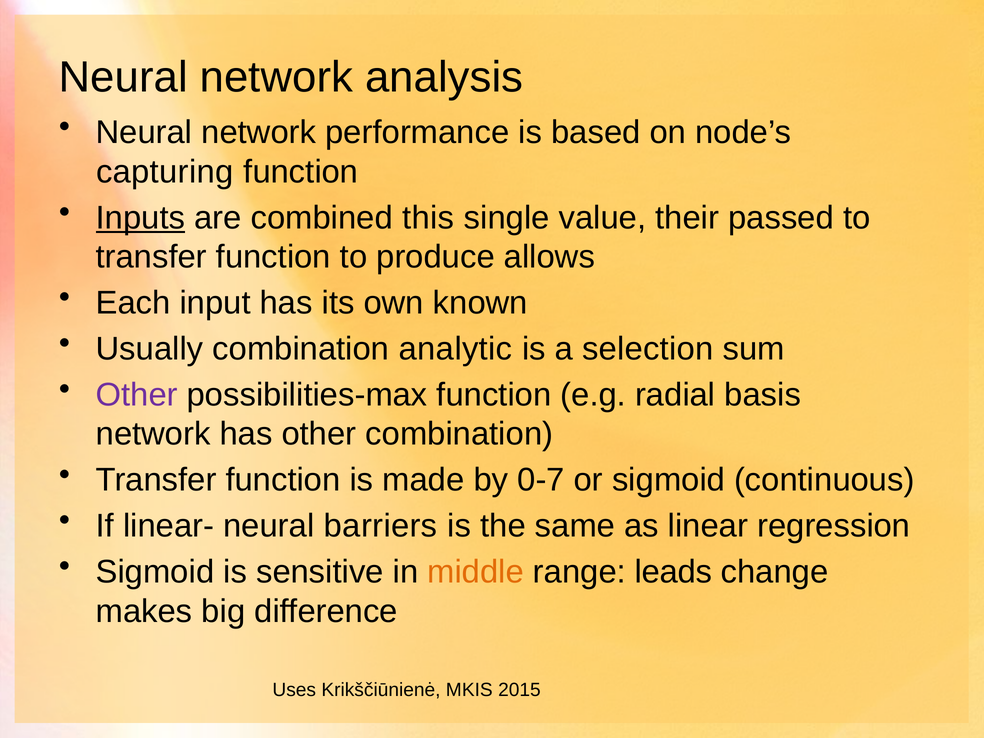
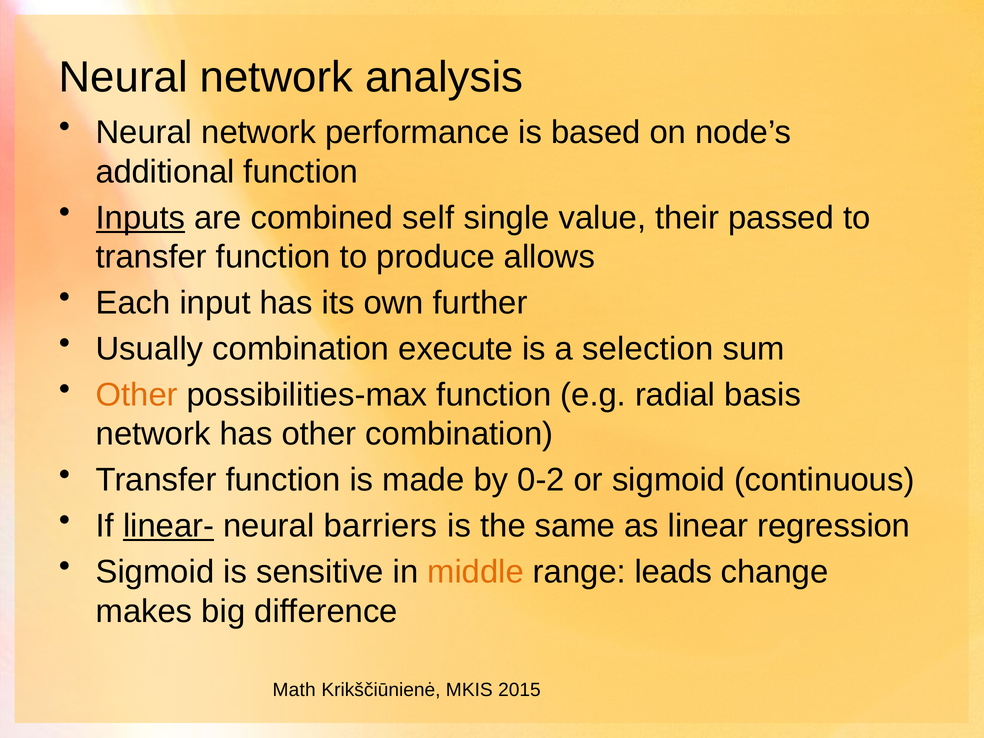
capturing: capturing -> additional (165, 172)
this: this -> self (428, 218)
known: known -> further (480, 303)
analytic: analytic -> execute (456, 349)
Other colour: purple -> orange (137, 395)
0-7: 0-7 -> 0-2 (541, 480)
linear- underline: none -> present (169, 526)
Uses: Uses -> Math (294, 690)
